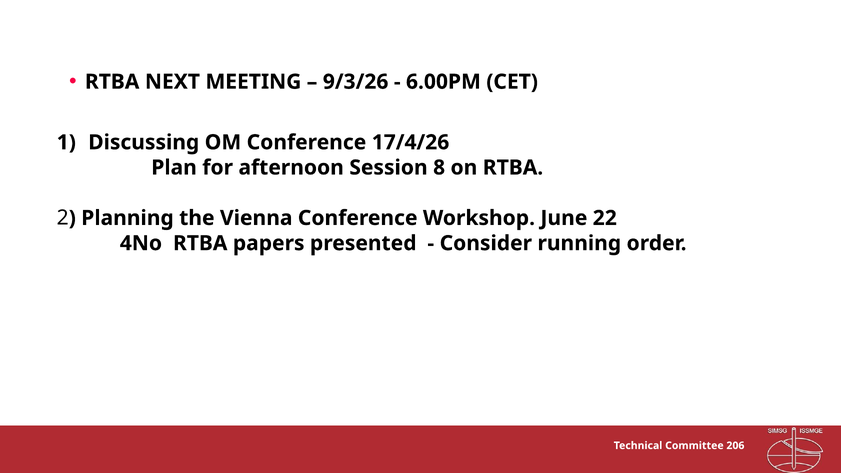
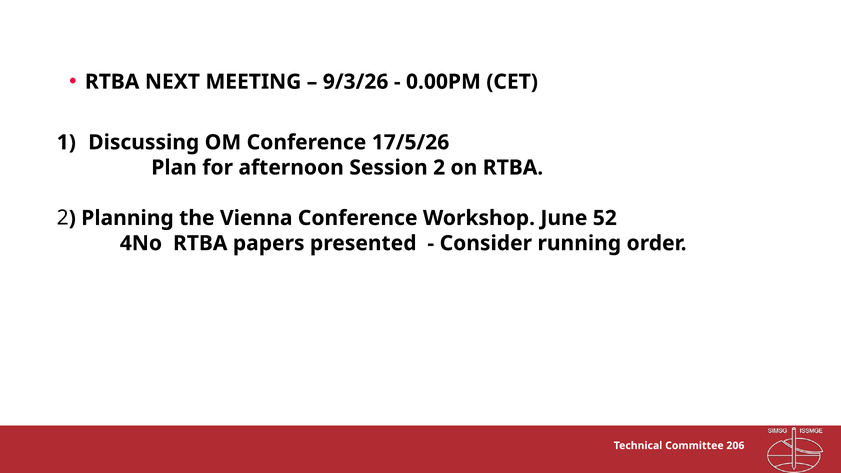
6.00PM: 6.00PM -> 0.00PM (443, 82)
17/4/26: 17/4/26 -> 17/5/26 (411, 142)
Session 8: 8 -> 2 (439, 168)
22: 22 -> 52 (605, 218)
